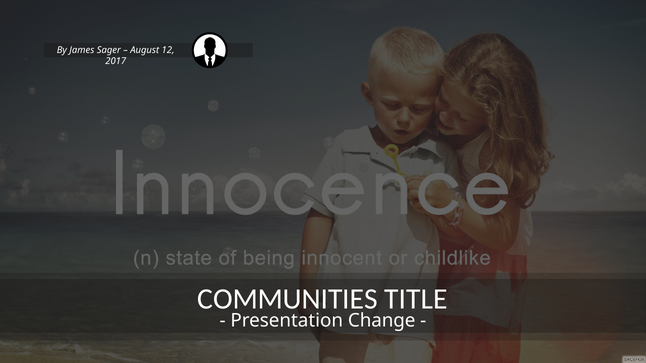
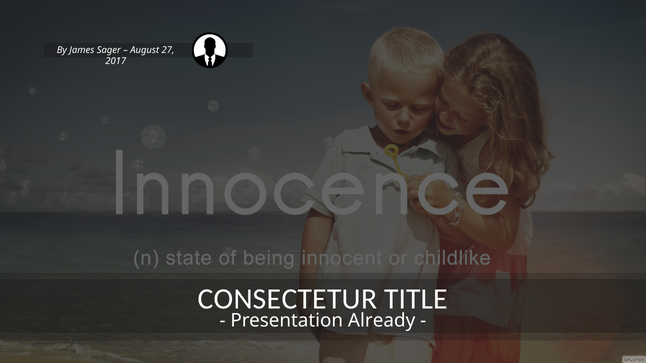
12: 12 -> 27 (168, 50)
COMMUNITIES: COMMUNITIES -> CONSECTETUR (287, 299)
Change: Change -> Already (382, 321)
